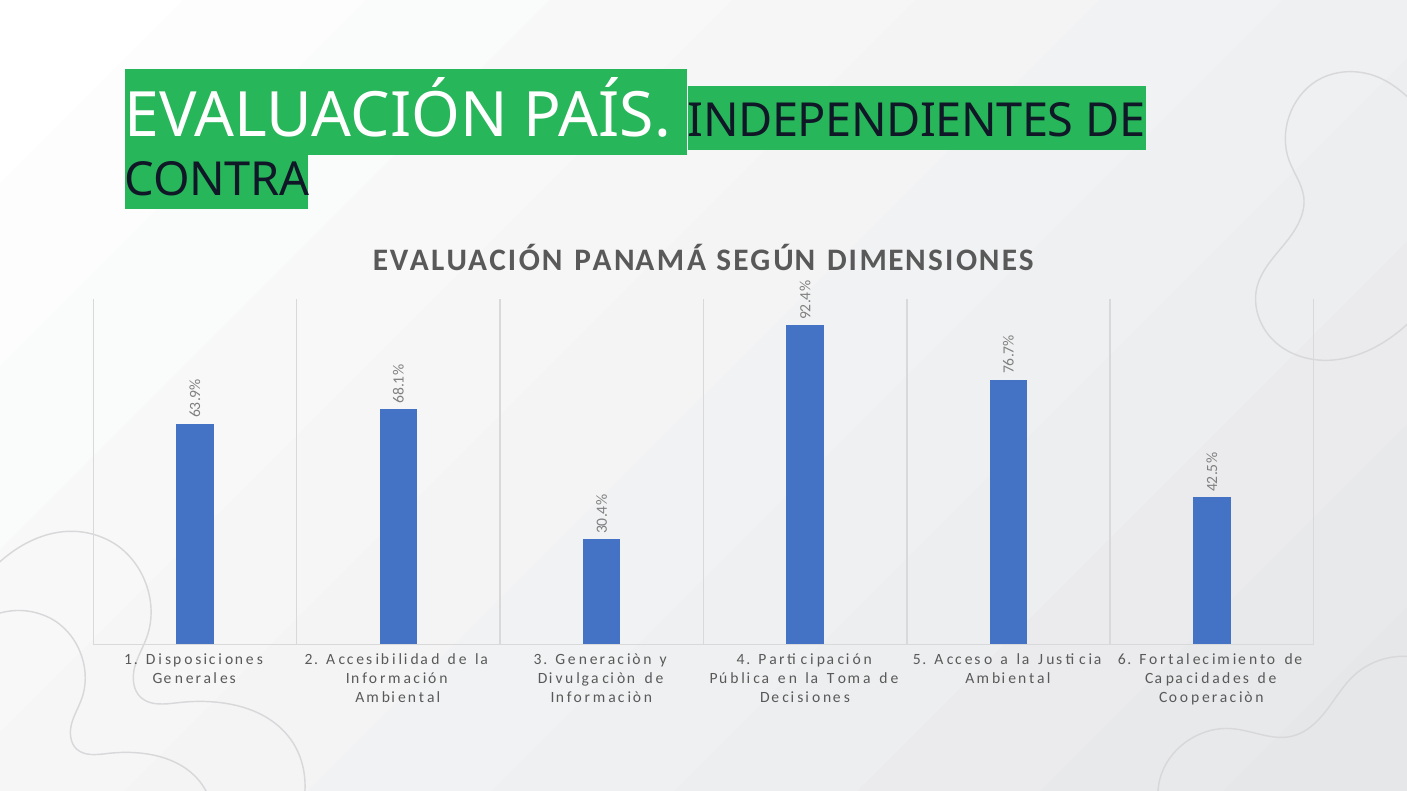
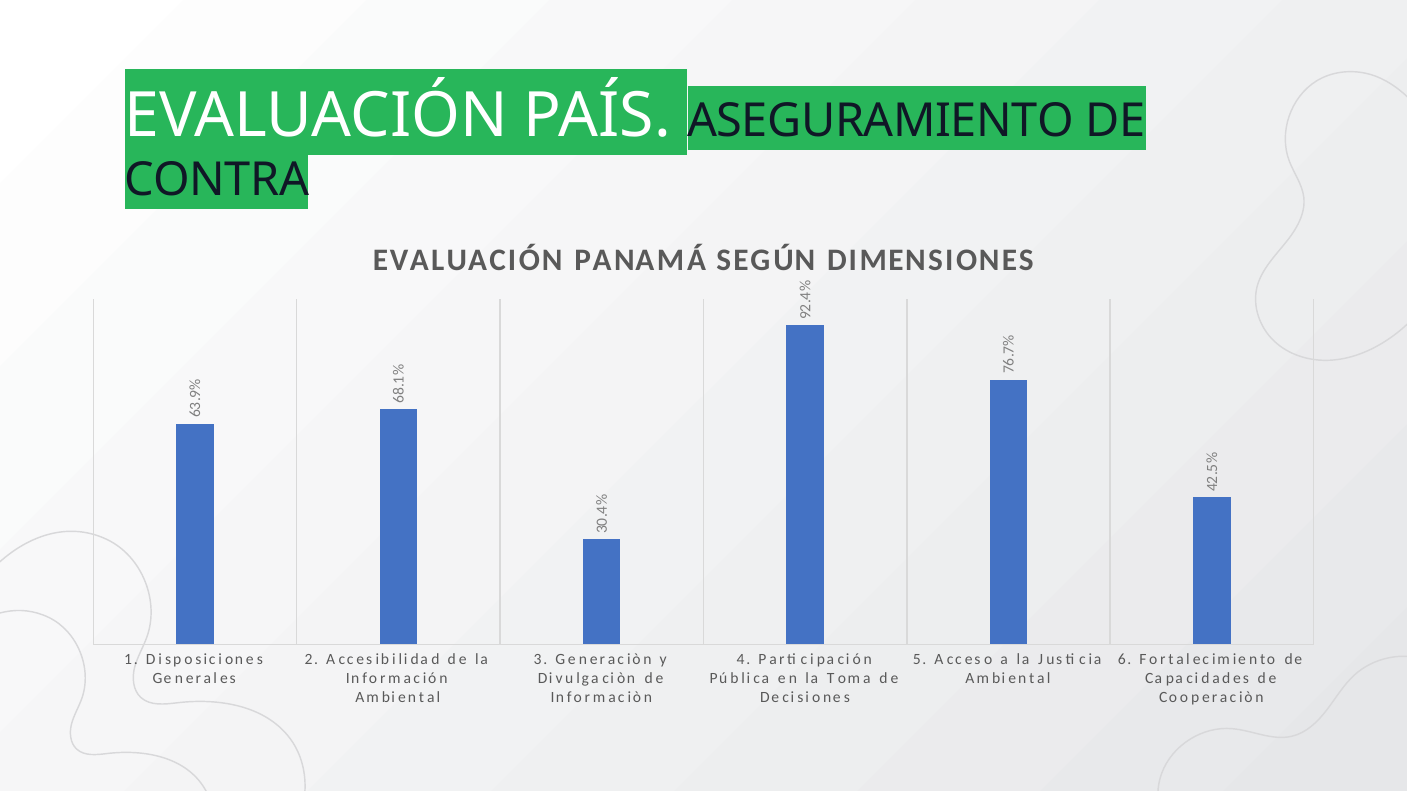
INDEPENDIENTES: INDEPENDIENTES -> ASEGURAMIENTO (881, 121)
